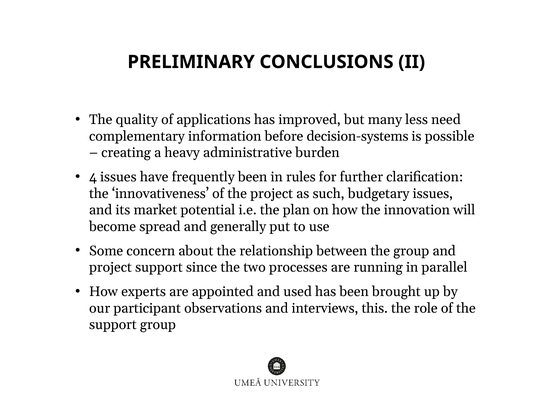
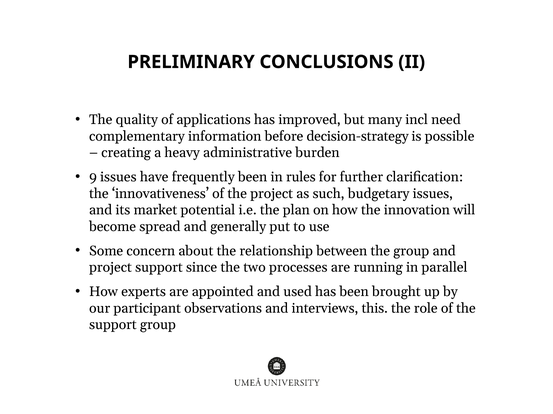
less: less -> incl (417, 120)
decision-systems: decision-systems -> decision-strategy (357, 136)
4: 4 -> 9 (93, 177)
